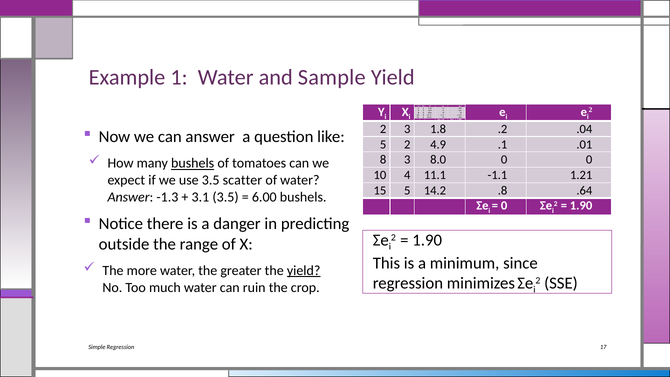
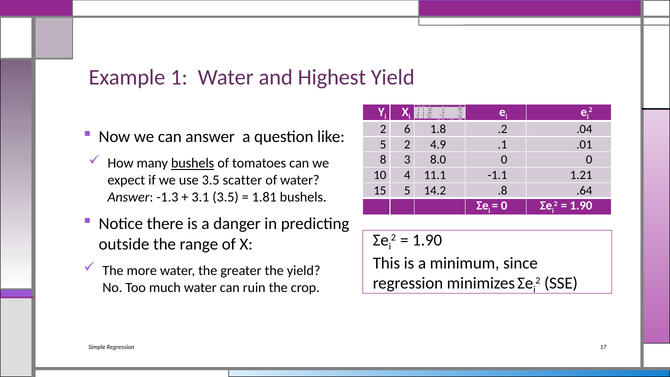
Sample: Sample -> Highest (332, 77)
3: 3 -> 6 (407, 129)
6.00: 6.00 -> 1.81 (264, 197)
yield underline: present -> none (304, 271)
